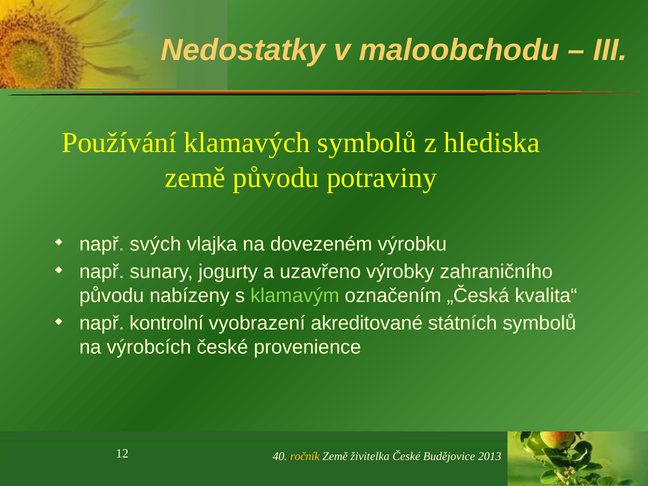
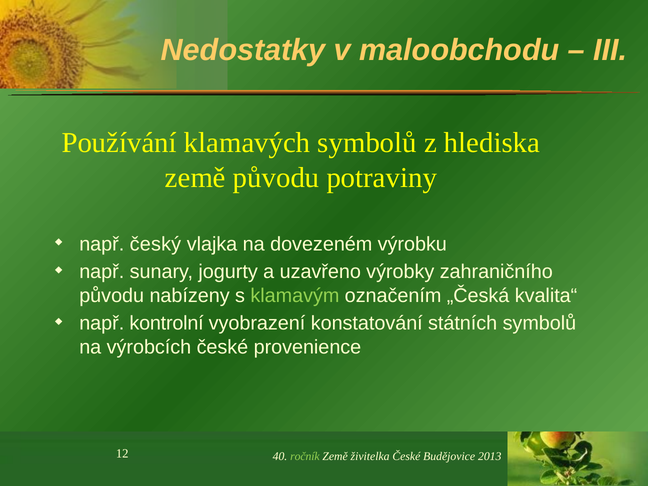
svých: svých -> český (155, 244)
akreditované: akreditované -> konstatování (367, 323)
ročník colour: yellow -> light green (305, 456)
